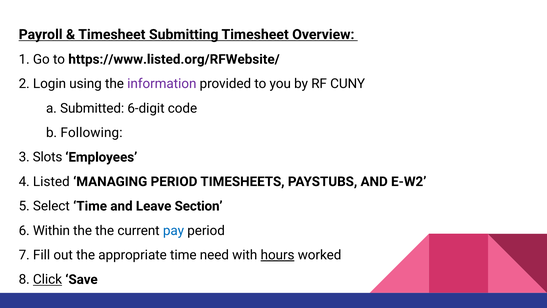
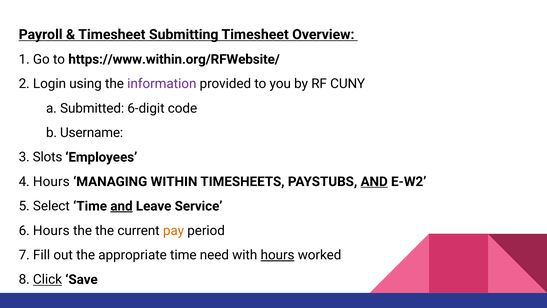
https://www.listed.org/RFWebsite/: https://www.listed.org/RFWebsite/ -> https://www.within.org/RFWebsite/ (174, 59)
Following: Following -> Username (92, 133)
4 Listed: Listed -> Hours (51, 181)
MANAGING PERIOD: PERIOD -> WITHIN (174, 181)
AND underline: none -> present (374, 181)
and underline: none -> present (121, 206)
Section: Section -> Service (199, 206)
6 Within: Within -> Hours (51, 230)
pay colour: blue -> orange (173, 230)
